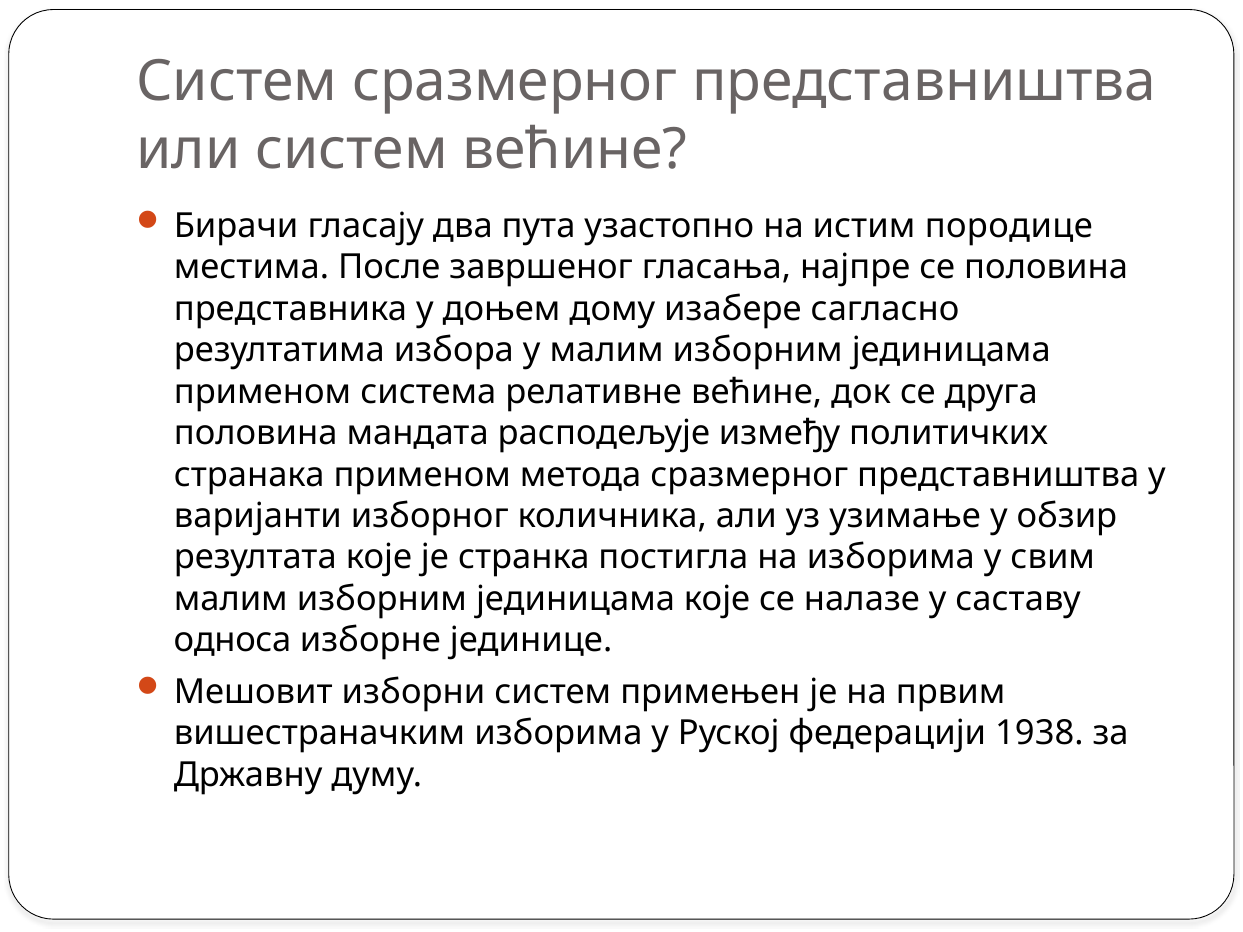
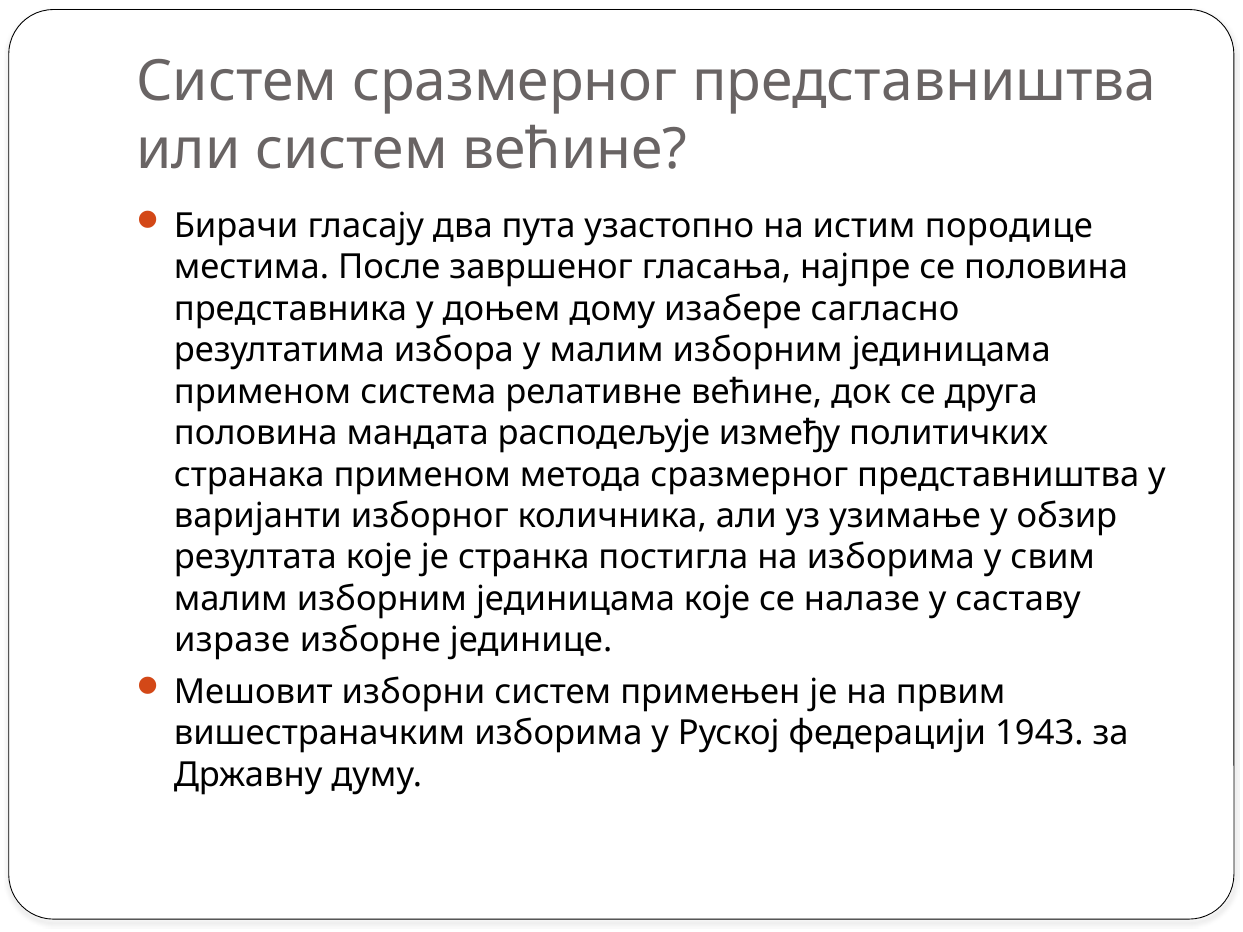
односа: односа -> изразе (232, 641)
1938: 1938 -> 1943 (1039, 734)
